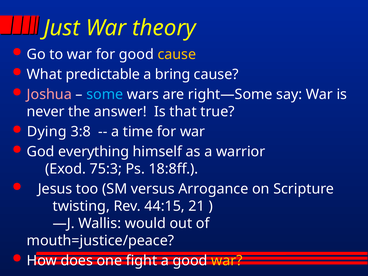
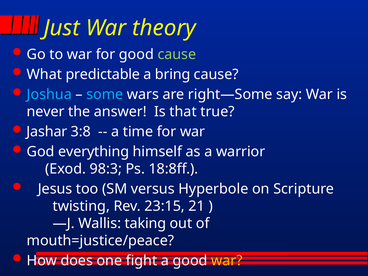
cause colour: yellow -> light green (177, 54)
Joshua colour: pink -> light blue (49, 94)
Dying: Dying -> Jashar (47, 132)
75:3: 75:3 -> 98:3 (106, 169)
Arrogance: Arrogance -> Hyperbole (213, 189)
44:15: 44:15 -> 23:15 (165, 206)
would: would -> taking (145, 223)
